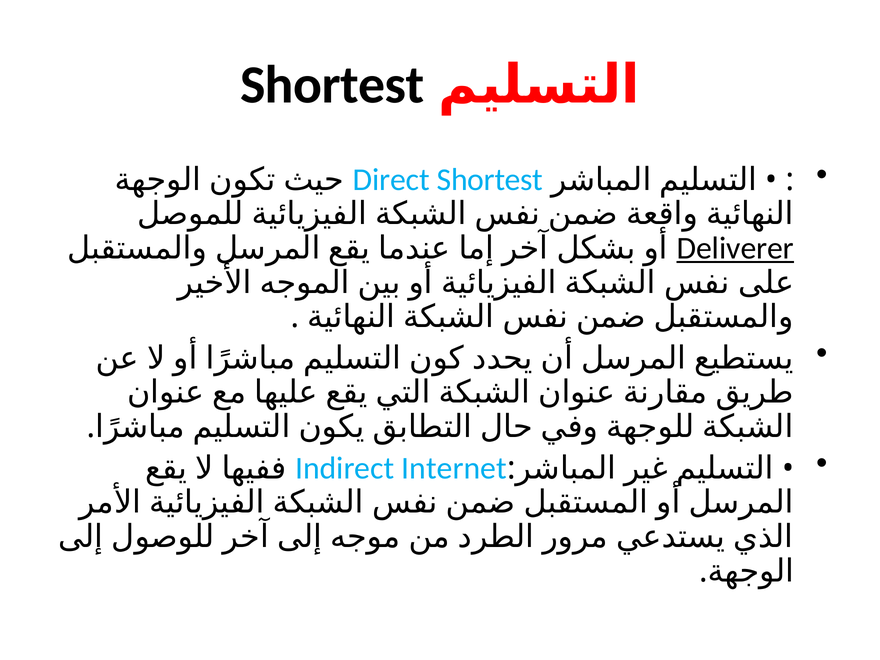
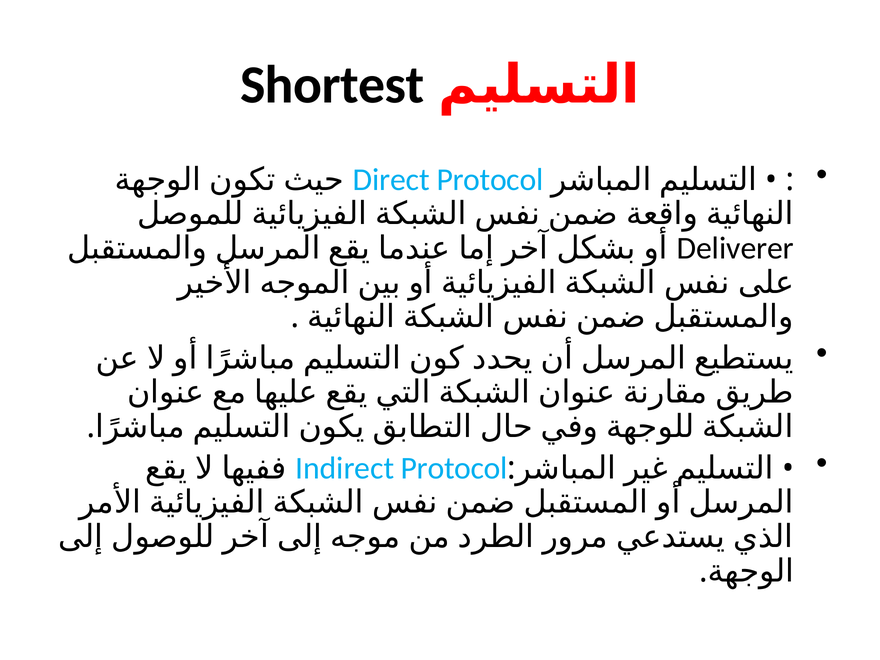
Direct Shortest: Shortest -> Protocol (490, 180)
Deliverer underline: present -> none (735, 248)
Internet: Internet -> Protocol (454, 468)
